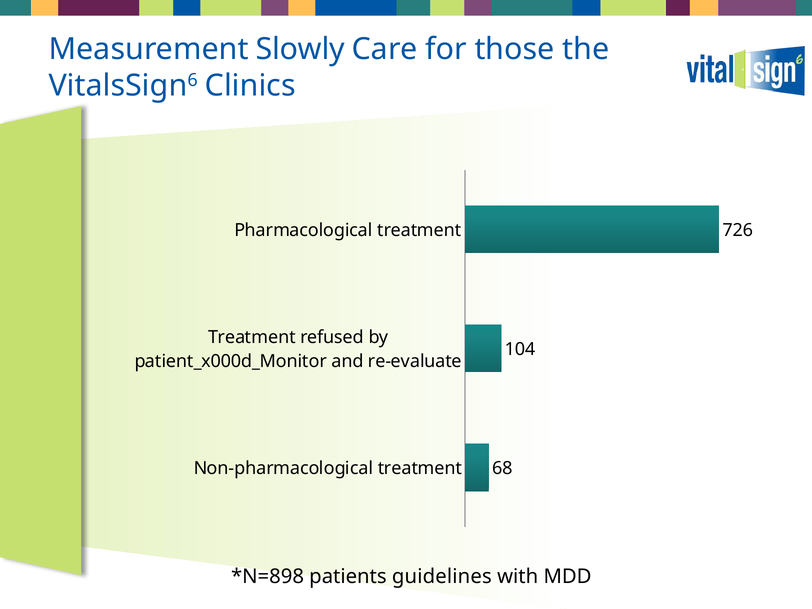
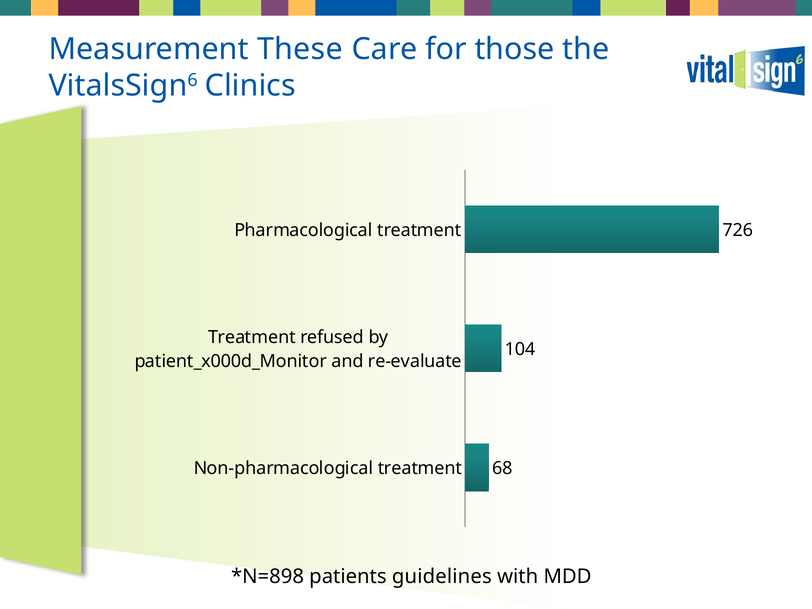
Slowly: Slowly -> These (300, 49)
